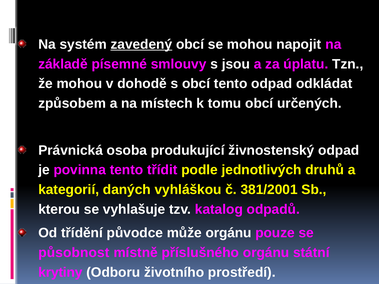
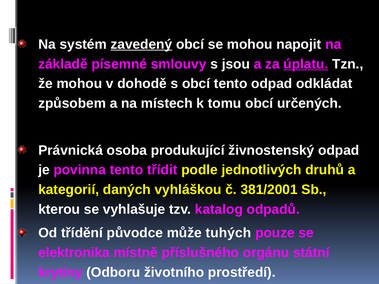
úplatu underline: none -> present (306, 64)
může orgánu: orgánu -> tuhých (228, 233)
působnost: působnost -> elektronika (74, 253)
